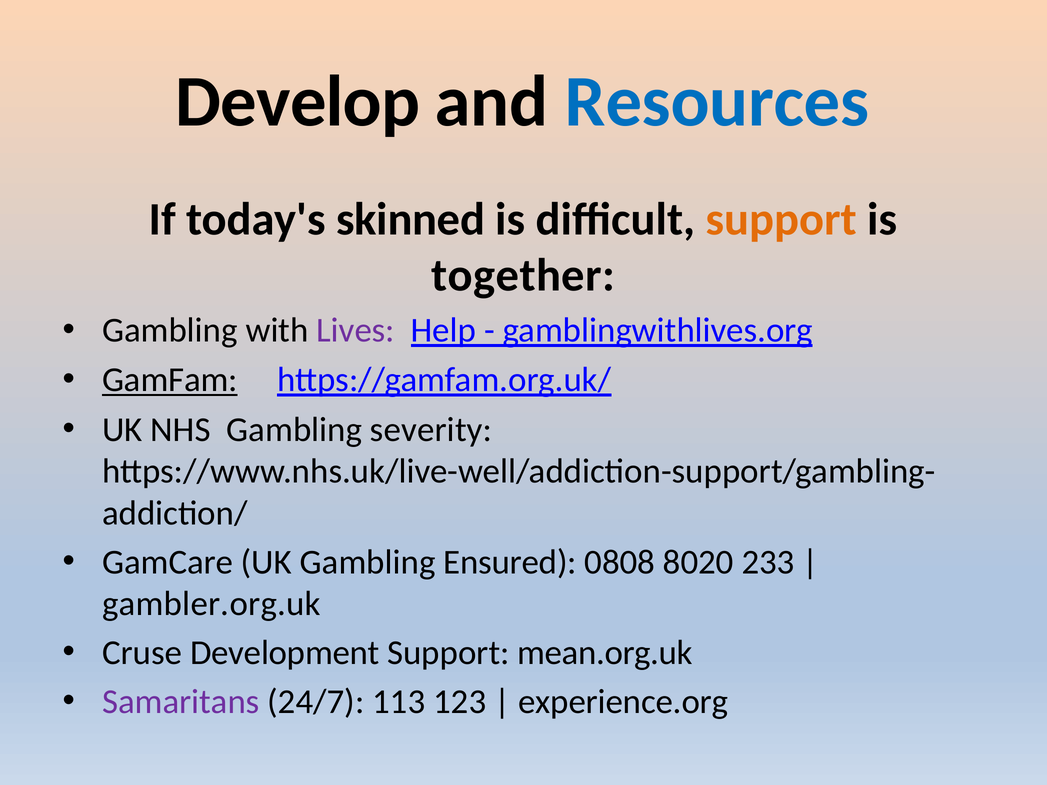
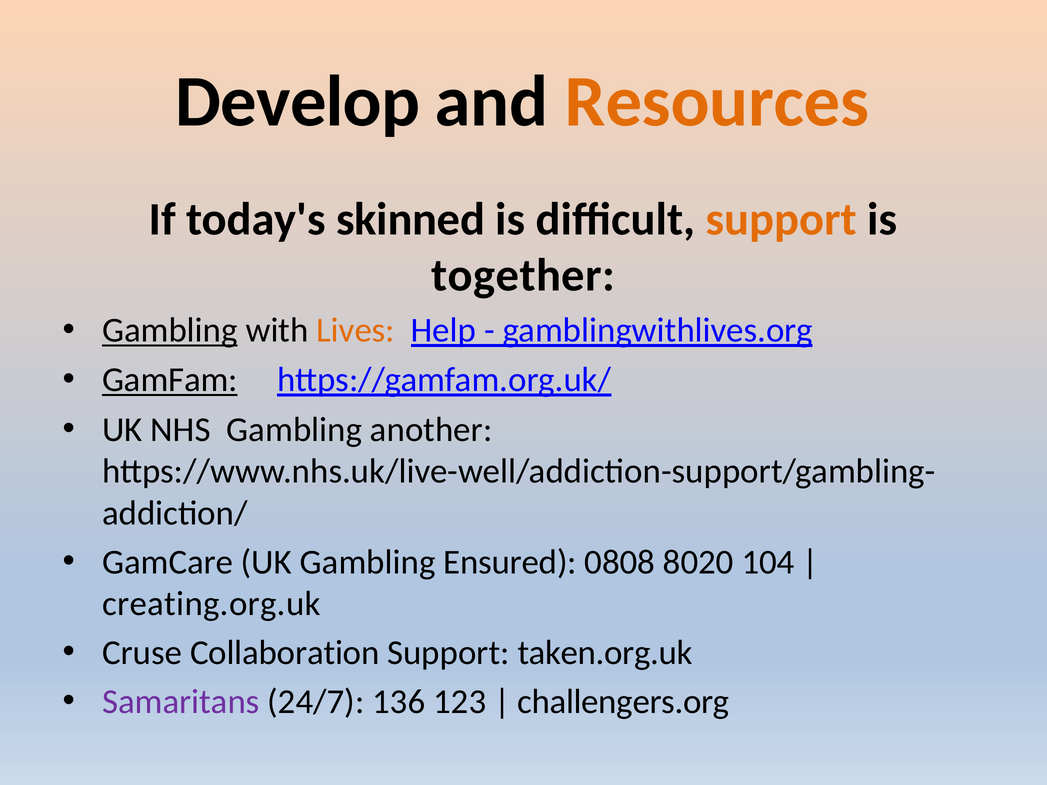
Resources colour: blue -> orange (717, 102)
Gambling underline: none -> present (170, 331)
Lives colour: purple -> orange (356, 331)
severity: severity -> another (431, 430)
233: 233 -> 104 (768, 562)
gambler.org.uk: gambler.org.uk -> creating.org.uk (211, 604)
Development: Development -> Collaboration (285, 653)
mean.org.uk: mean.org.uk -> taken.org.uk (605, 653)
113: 113 -> 136 (399, 702)
experience.org: experience.org -> challengers.org (623, 702)
